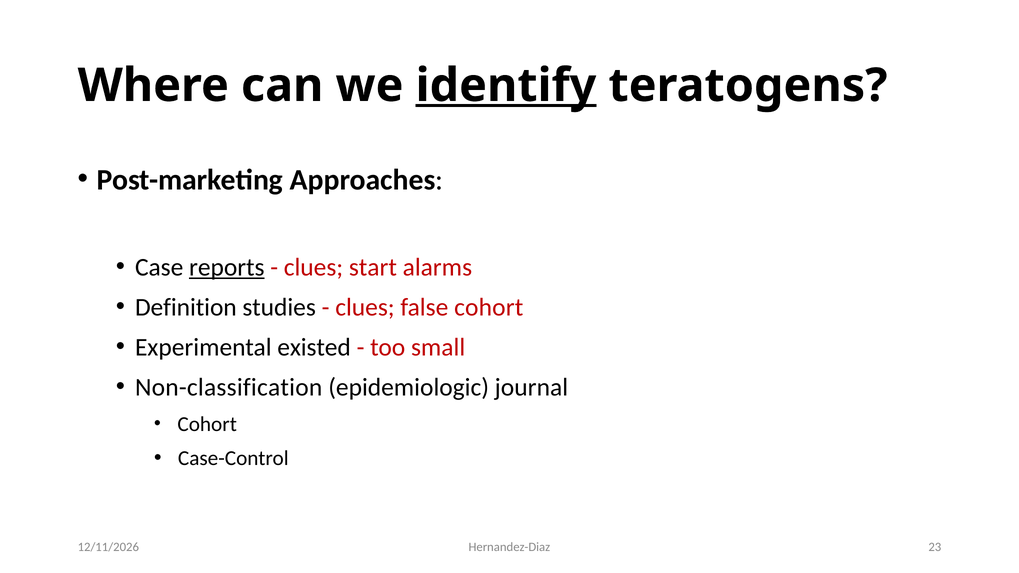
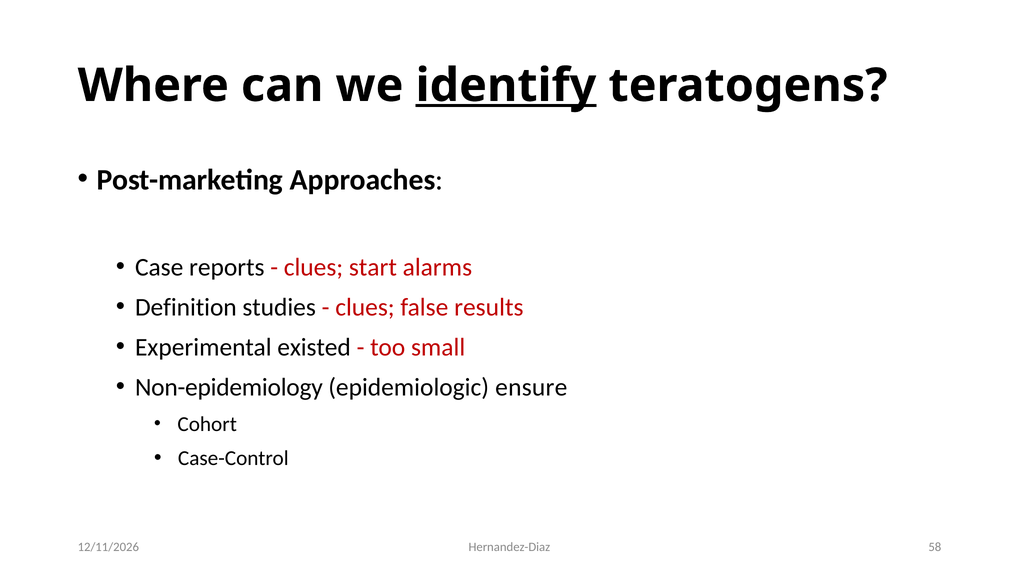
reports underline: present -> none (227, 268)
false cohort: cohort -> results (489, 308)
Non-classification: Non-classification -> Non-epidemiology (229, 388)
journal: journal -> ensure (531, 388)
23: 23 -> 58 (935, 547)
